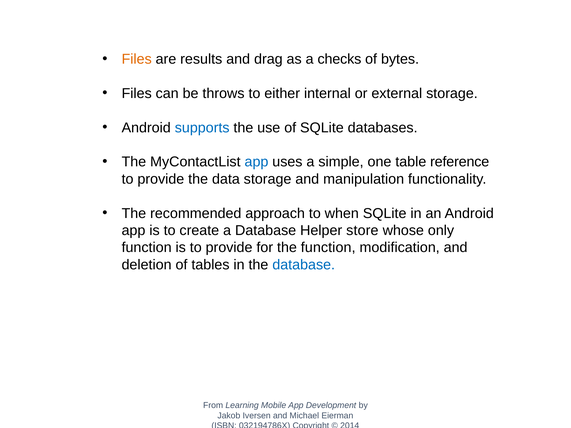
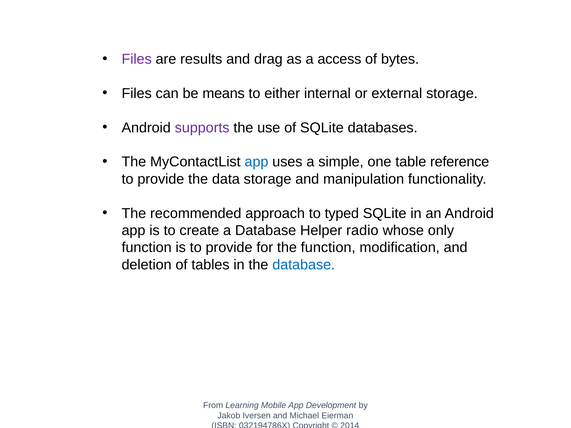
Files colour: orange -> purple (137, 59)
checks: checks -> access (339, 59)
throws: throws -> means (224, 93)
supports colour: blue -> purple (202, 128)
when: when -> typed (342, 213)
store: store -> radio (362, 230)
